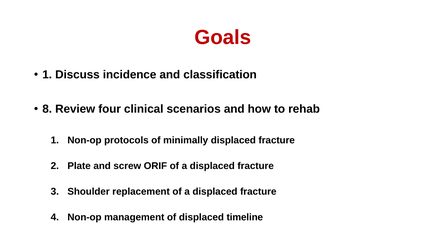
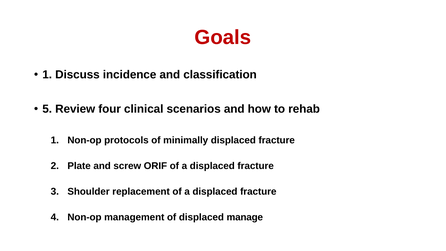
8: 8 -> 5 (47, 109)
timeline: timeline -> manage (245, 217)
